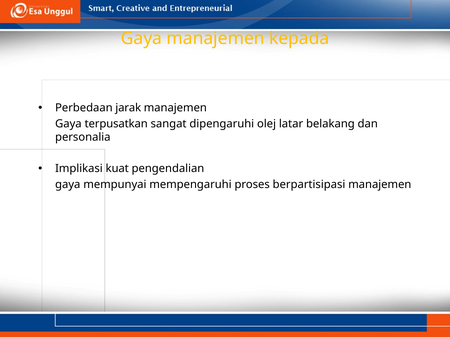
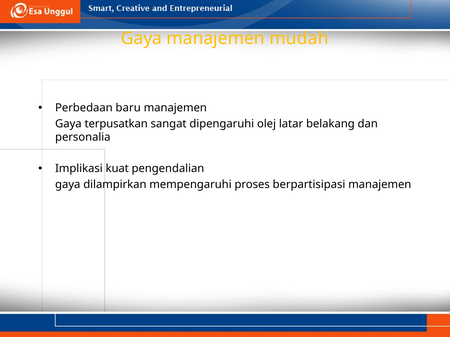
kepada: kepada -> mudah (299, 39)
jarak: jarak -> baru (128, 108)
mempunyai: mempunyai -> dilampirkan (115, 185)
